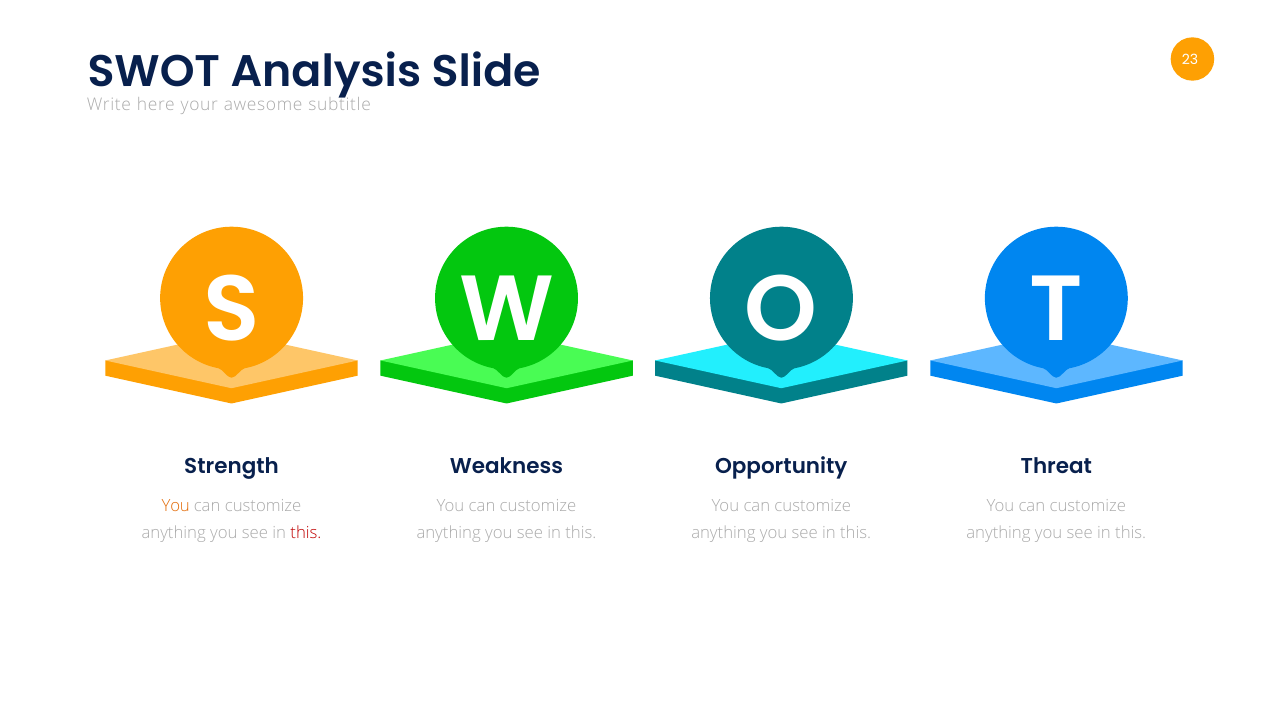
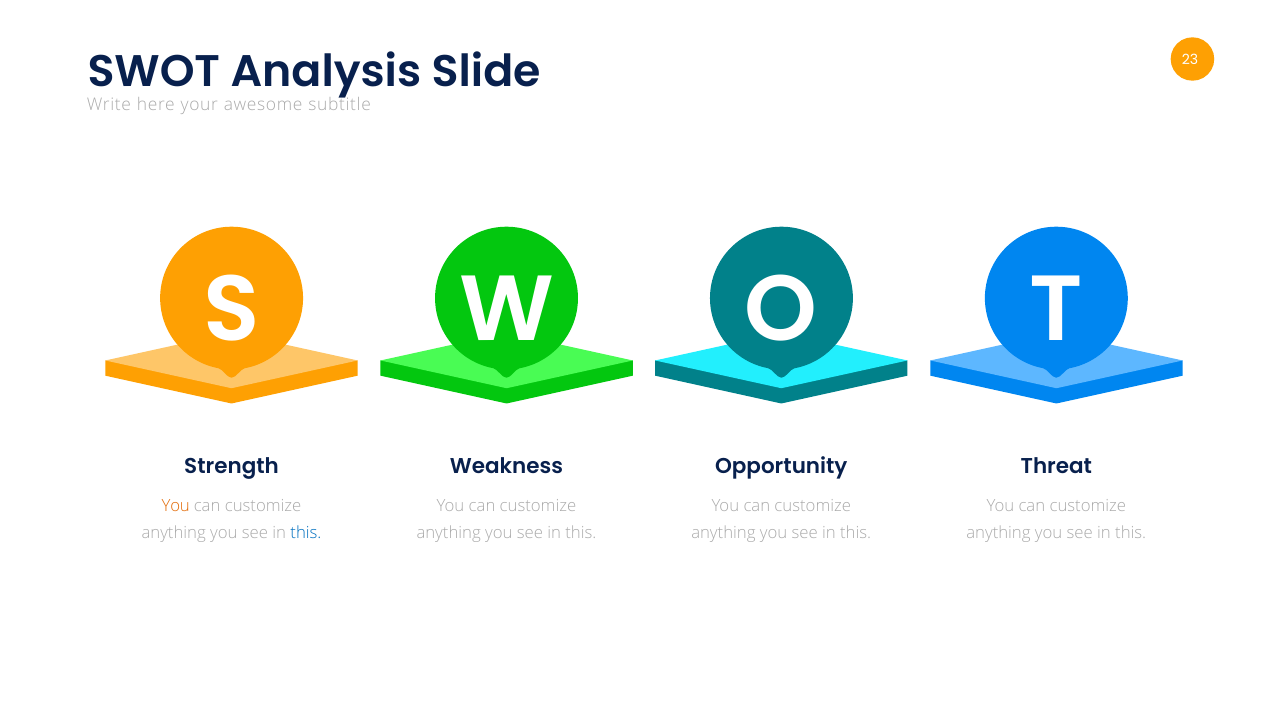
this colour: red -> blue (306, 534)
